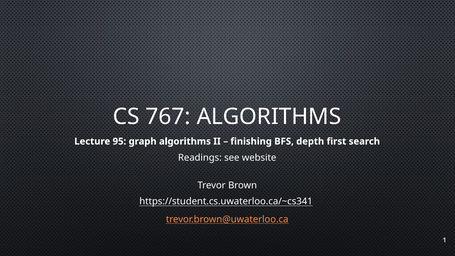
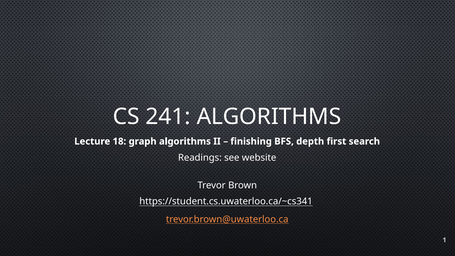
767: 767 -> 241 (168, 117)
95: 95 -> 18 (119, 141)
